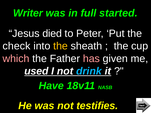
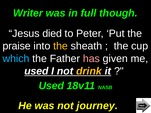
started: started -> though (118, 13)
check: check -> praise (17, 46)
which colour: pink -> light blue (16, 59)
drink colour: light blue -> yellow (89, 71)
Have: Have -> Used (51, 86)
testifies: testifies -> journey (97, 106)
